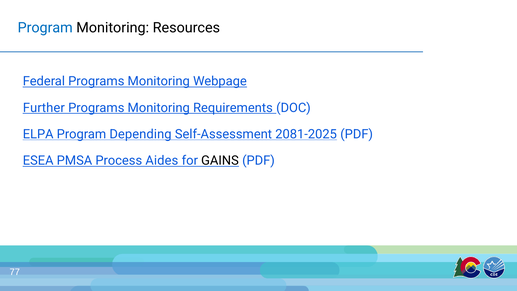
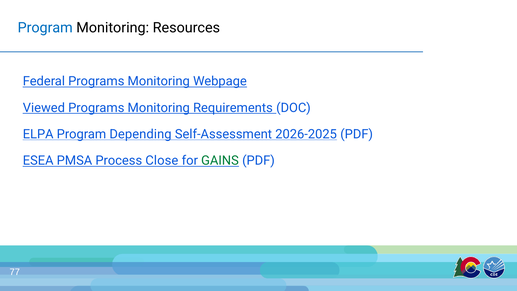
Further: Further -> Viewed (44, 108)
2081-2025: 2081-2025 -> 2026-2025 (306, 134)
Aides: Aides -> Close (162, 161)
GAINS colour: black -> green (220, 161)
